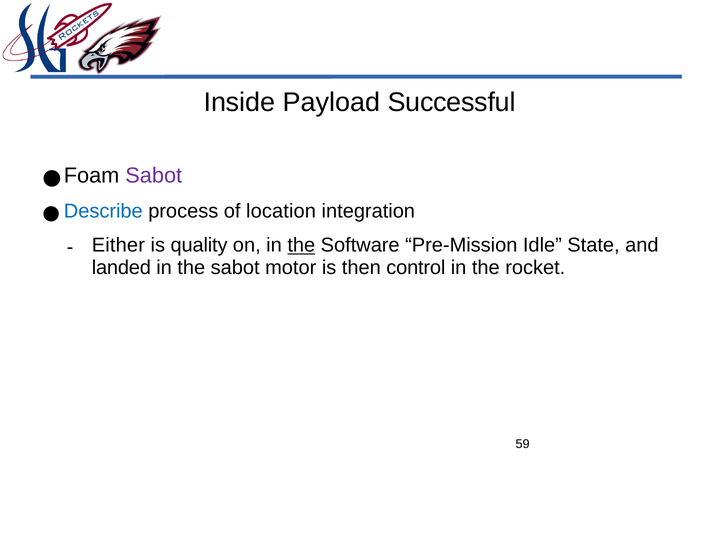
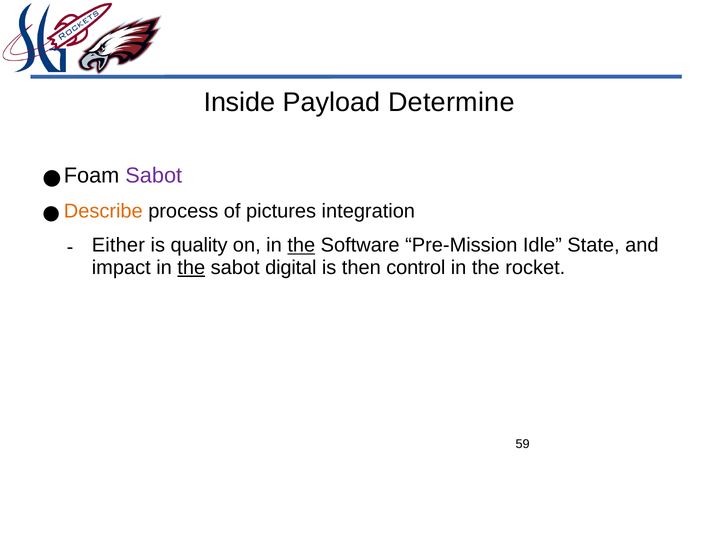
Successful: Successful -> Determine (451, 102)
Describe colour: blue -> orange (103, 211)
location: location -> pictures (281, 211)
landed: landed -> impact (121, 268)
the underline: none -> present (191, 268)
motor: motor -> digital (291, 268)
